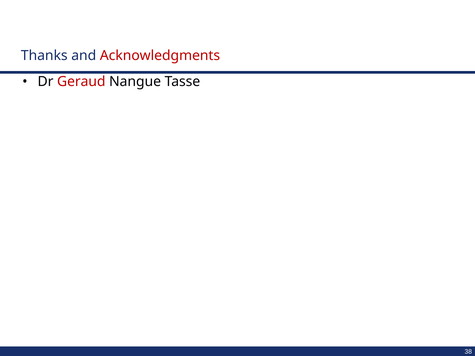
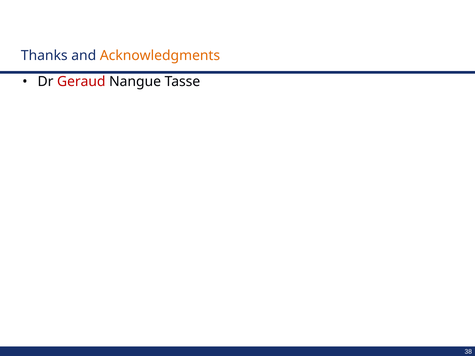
Acknowledgments colour: red -> orange (160, 56)
